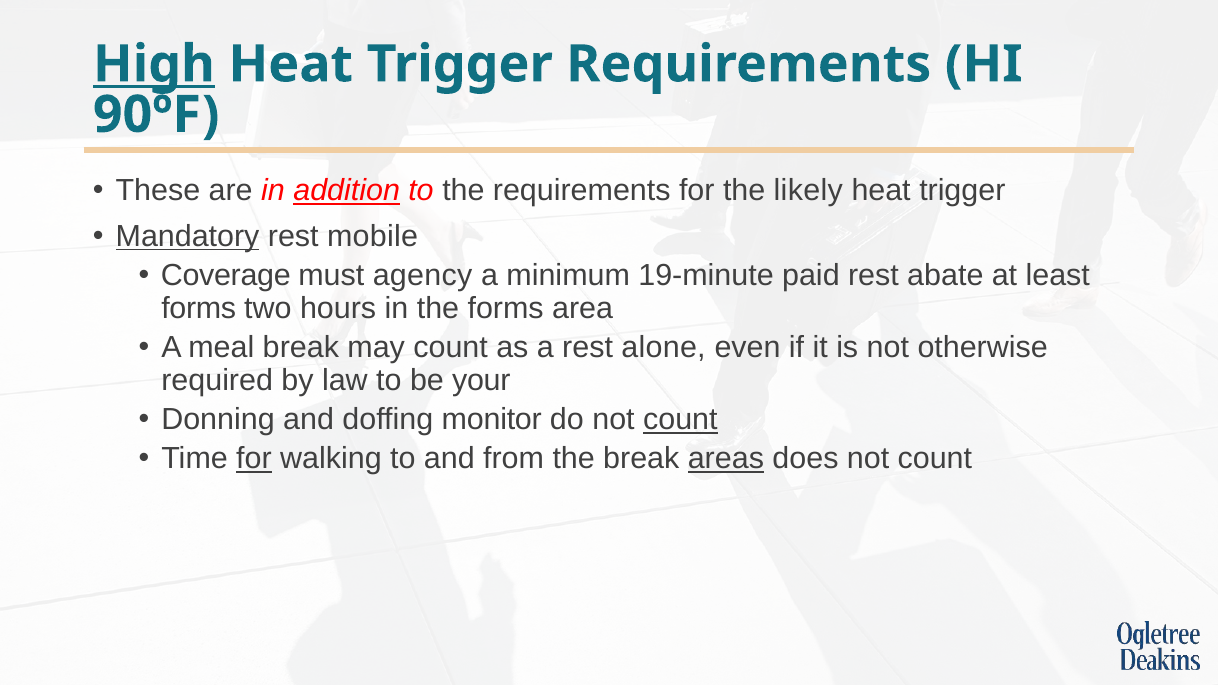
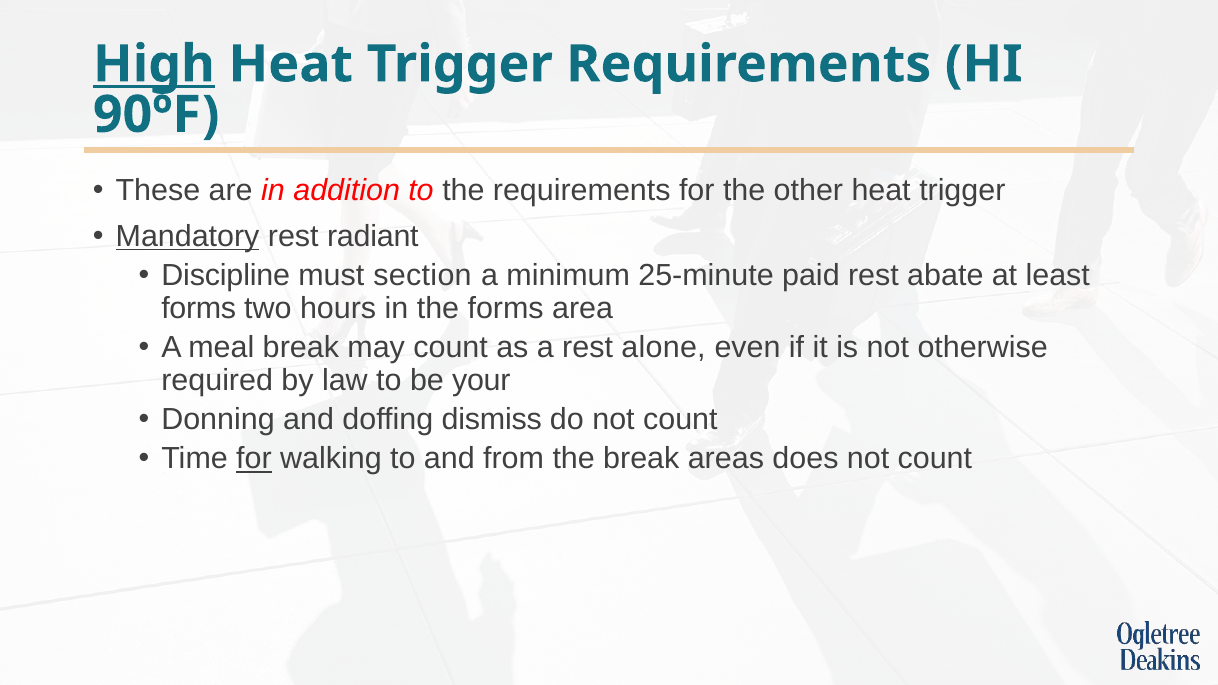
addition underline: present -> none (347, 191)
likely: likely -> other (808, 191)
mobile: mobile -> radiant (373, 236)
Coverage: Coverage -> Discipline (226, 276)
agency: agency -> section (423, 276)
19-minute: 19-minute -> 25-minute (706, 276)
monitor: monitor -> dismiss (492, 420)
count underline: present -> none (680, 420)
areas underline: present -> none (726, 459)
